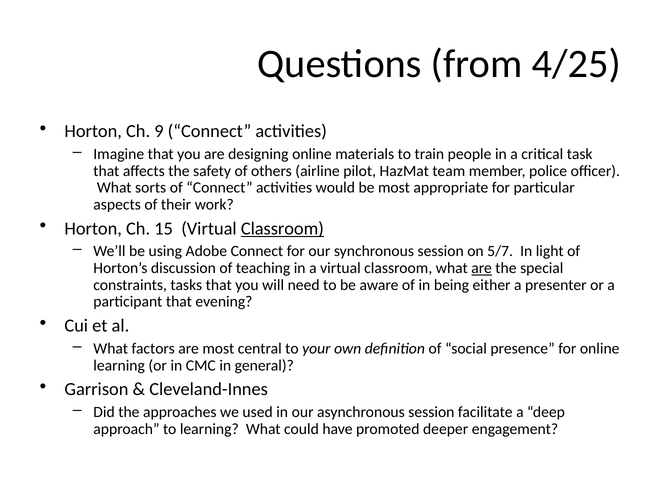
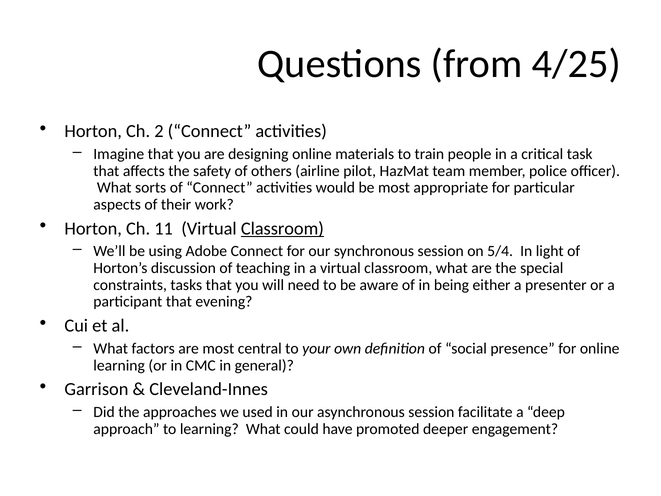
9: 9 -> 2 (159, 131)
15: 15 -> 11 (164, 228)
5/7: 5/7 -> 5/4 (500, 251)
are underline: present -> none (482, 268)
